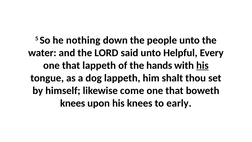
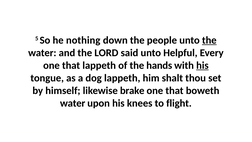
the underline: none -> present (209, 40)
come: come -> brake (132, 91)
knees: knees -> water (73, 103)
early: early -> flight (179, 103)
